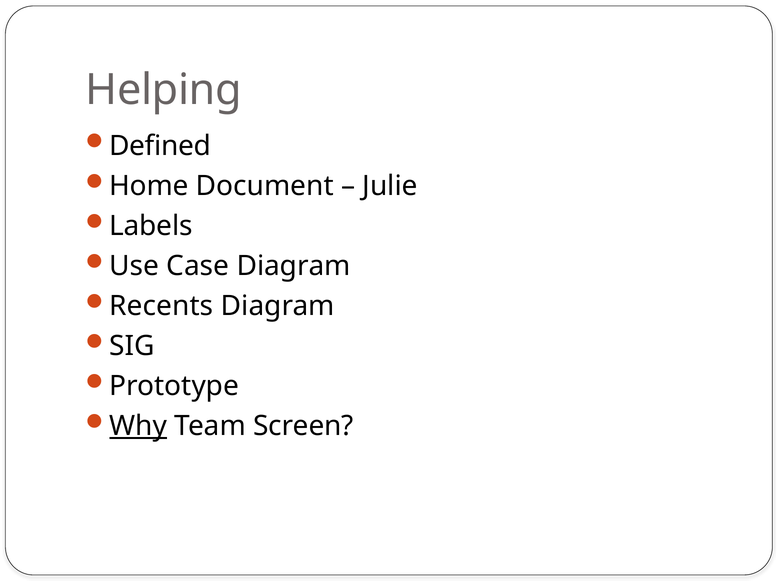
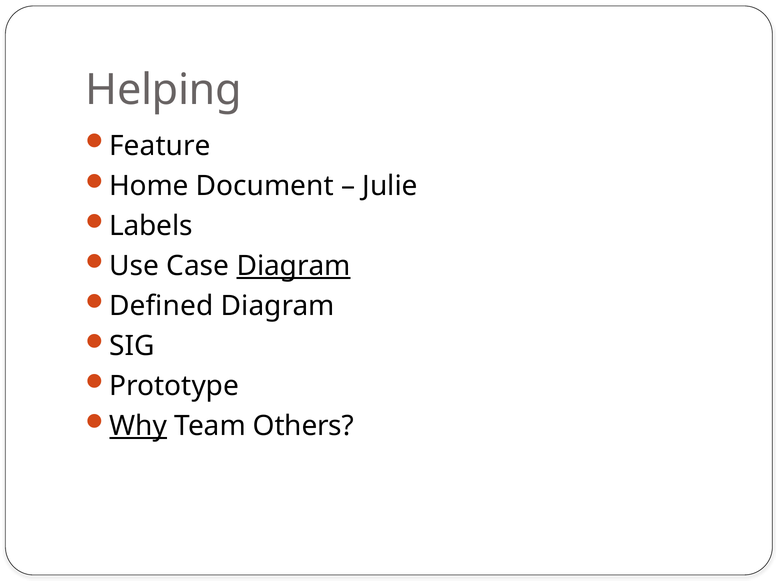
Defined: Defined -> Feature (160, 146)
Diagram underline: none -> present (294, 266)
Recents: Recents -> Defined (161, 306)
Screen: Screen -> Others (303, 426)
